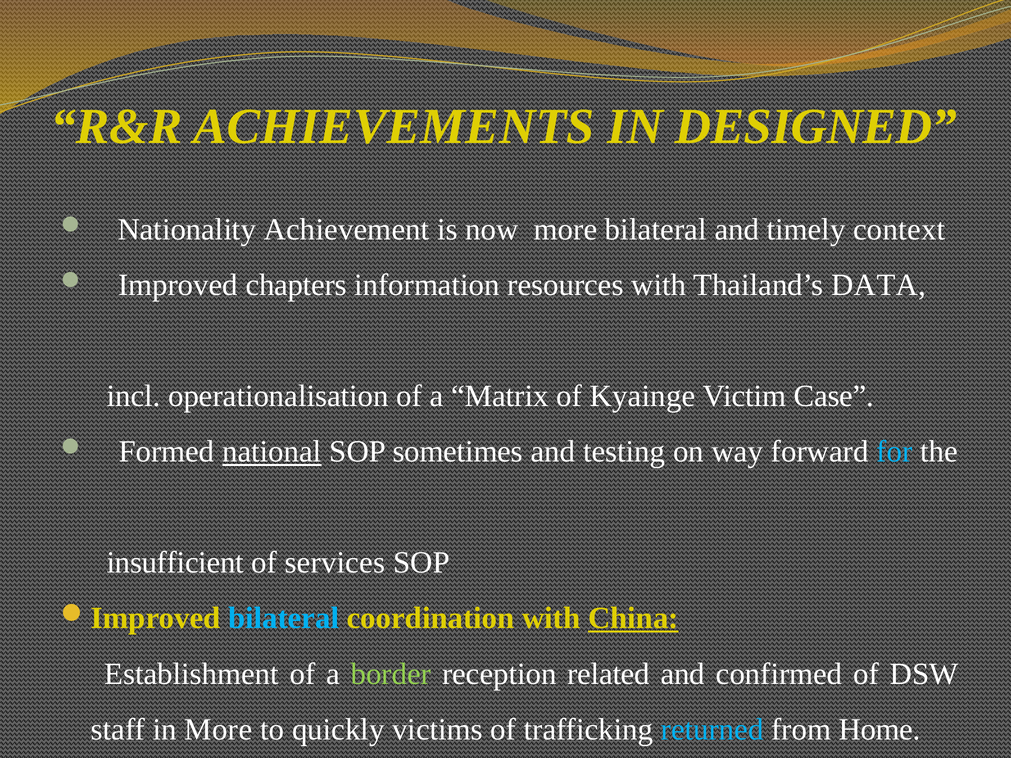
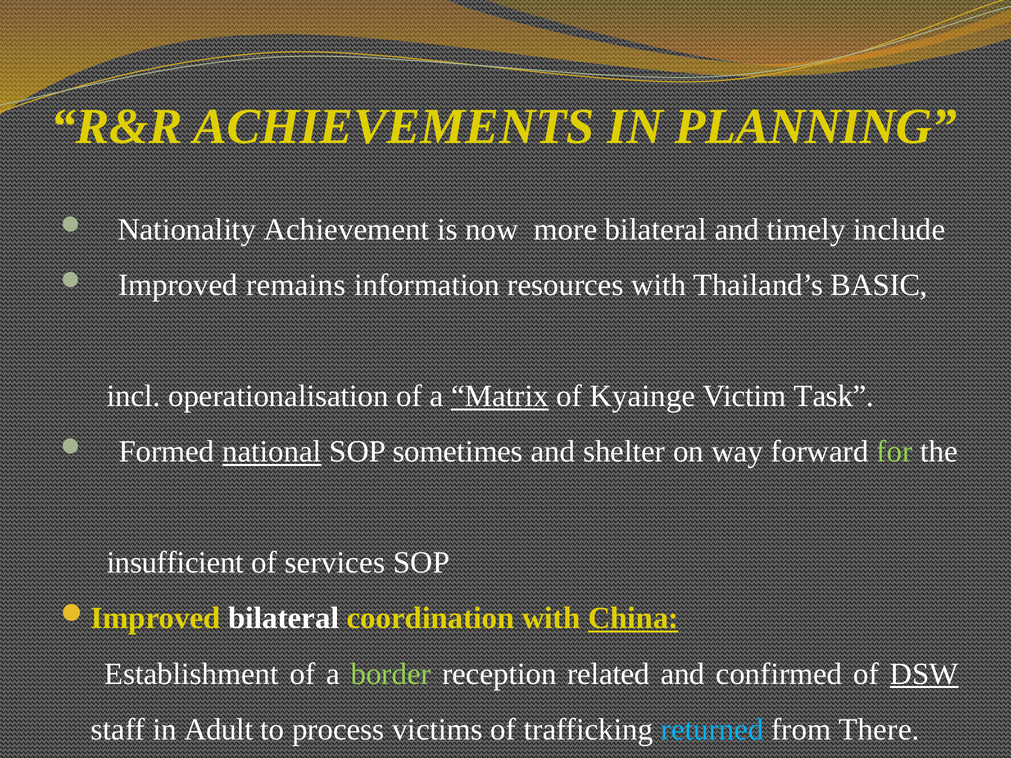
DESIGNED: DESIGNED -> PLANNING (816, 127)
context: context -> include (899, 230)
chapters: chapters -> remains (296, 285)
DATA: DATA -> BASIC (879, 285)
Matrix underline: none -> present (500, 396)
Case: Case -> Task (834, 396)
testing: testing -> shelter (624, 452)
for colour: light blue -> light green (894, 452)
bilateral colour: light blue -> white (284, 618)
DSW underline: none -> present (924, 674)
in More: More -> Adult (219, 730)
quickly: quickly -> process (338, 730)
Home: Home -> There (879, 730)
